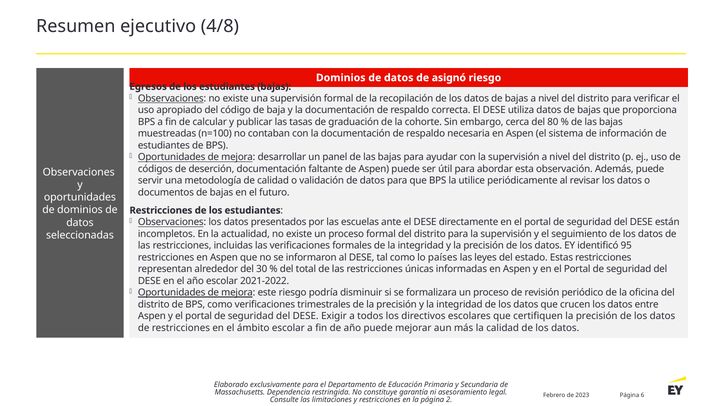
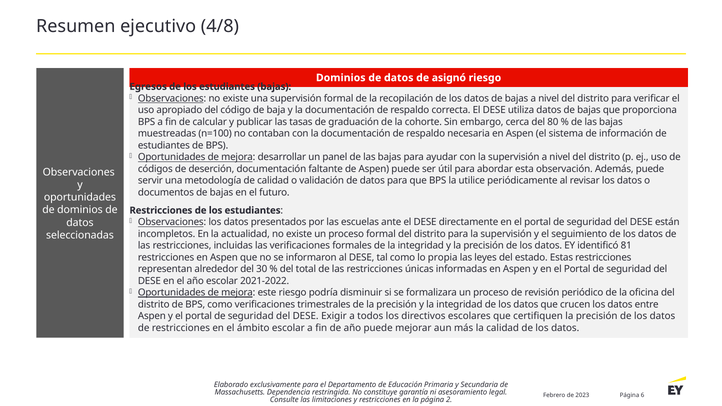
95: 95 -> 81 (626, 246)
países: países -> propia (443, 257)
